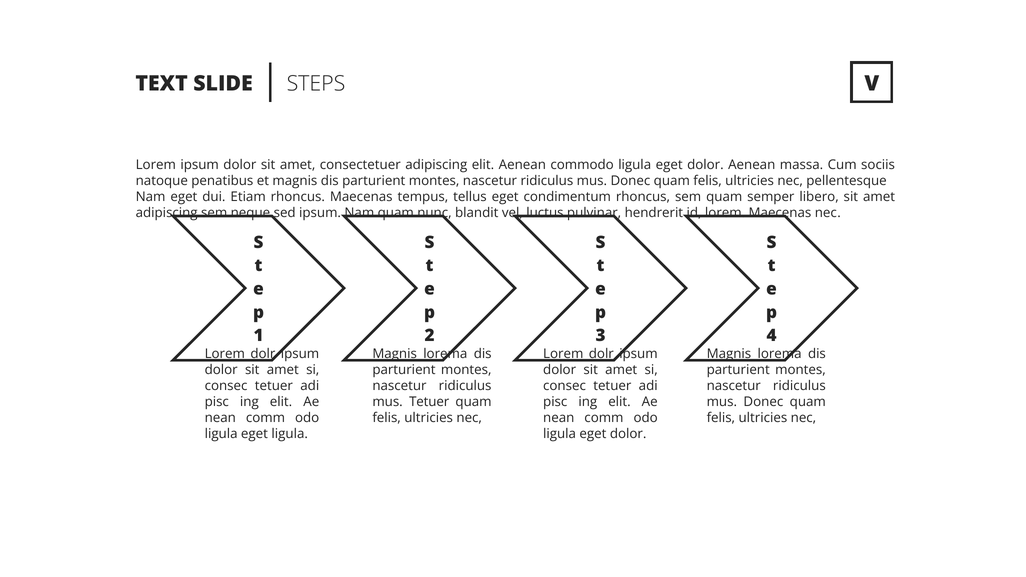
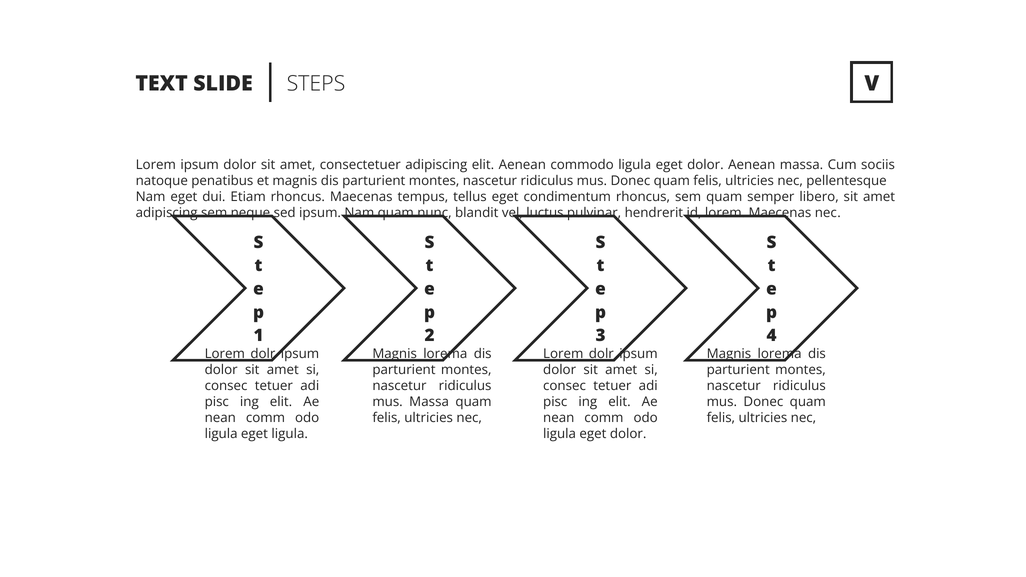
mus Tetuer: Tetuer -> Massa (429, 402)
